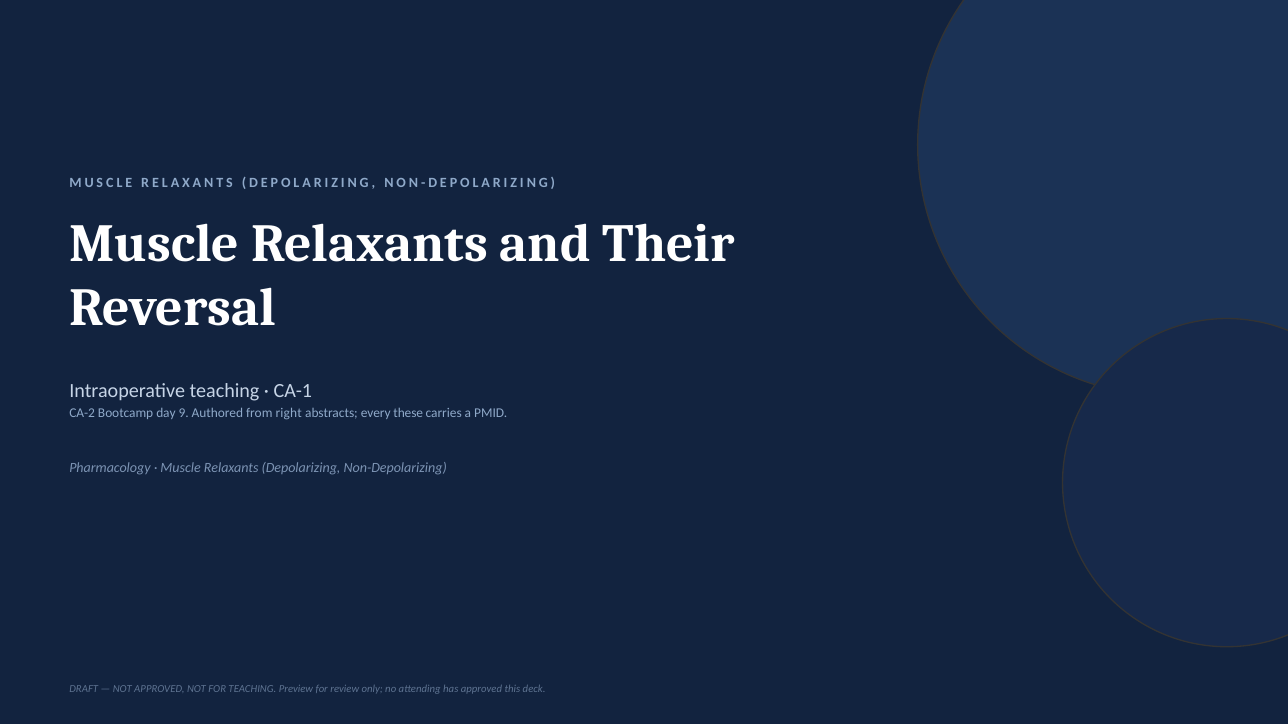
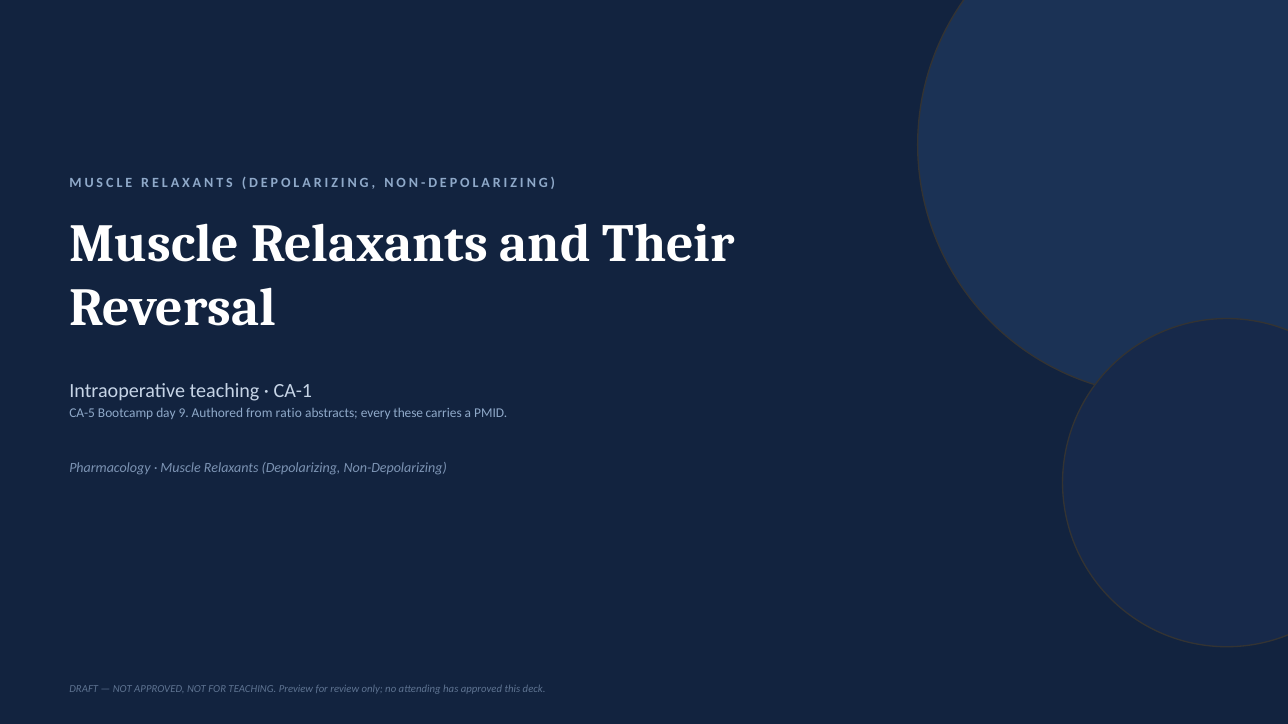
CA-2: CA-2 -> CA-5 (82, 413)
right: right -> ratio (289, 413)
